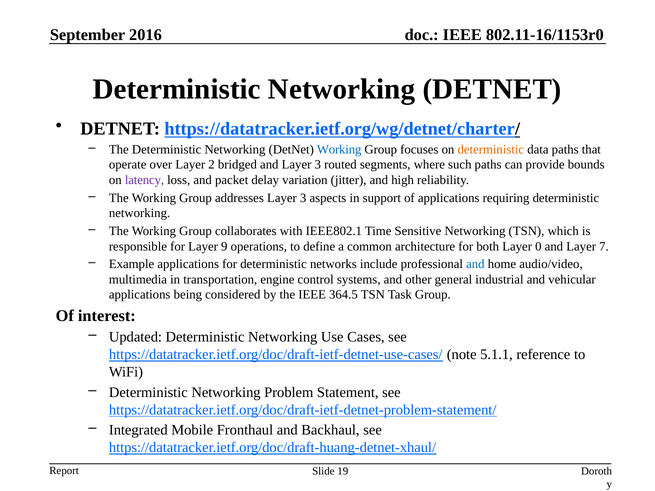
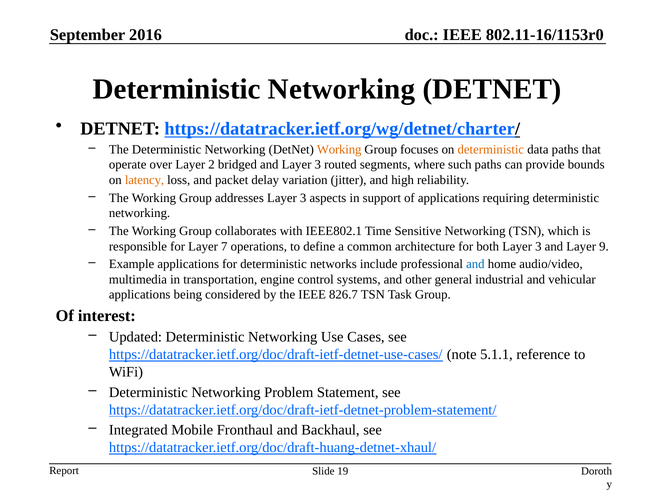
Working colour: blue -> orange (339, 150)
latency colour: purple -> orange (144, 180)
9: 9 -> 7 (224, 246)
both Layer 0: 0 -> 3 (538, 246)
7: 7 -> 9 (604, 246)
364.5: 364.5 -> 826.7 (343, 295)
